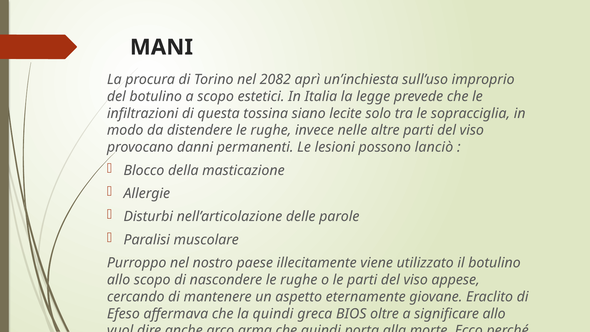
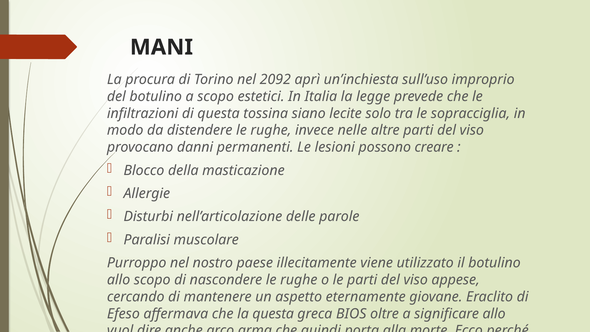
2082: 2082 -> 2092 (275, 79)
lanciò: lanciò -> creare (434, 147)
la quindi: quindi -> questa (273, 314)
